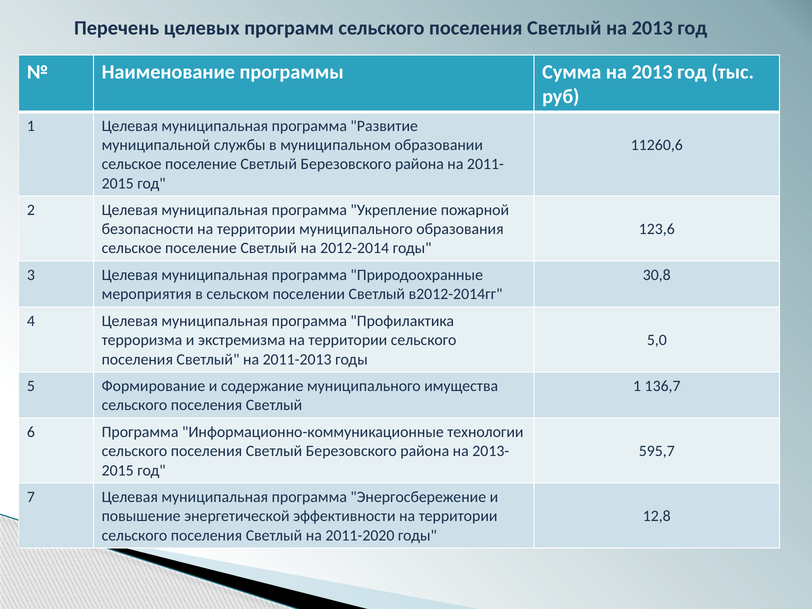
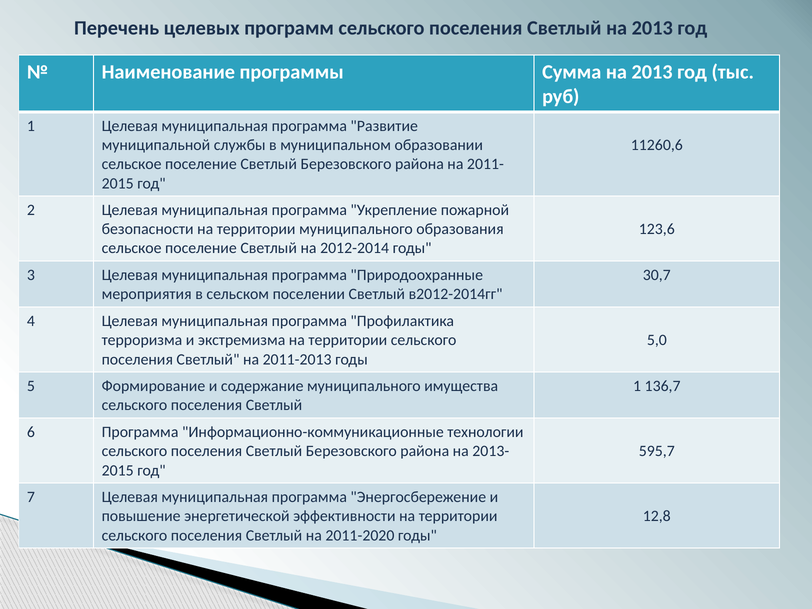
30,8: 30,8 -> 30,7 (657, 275)
